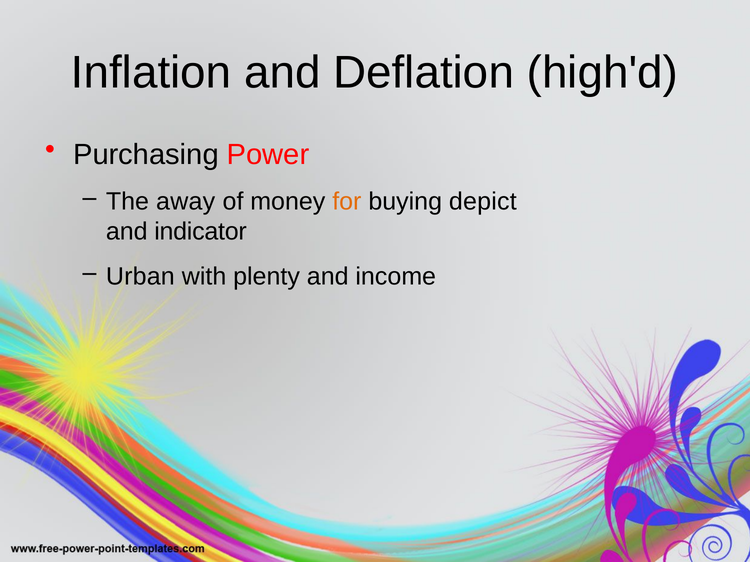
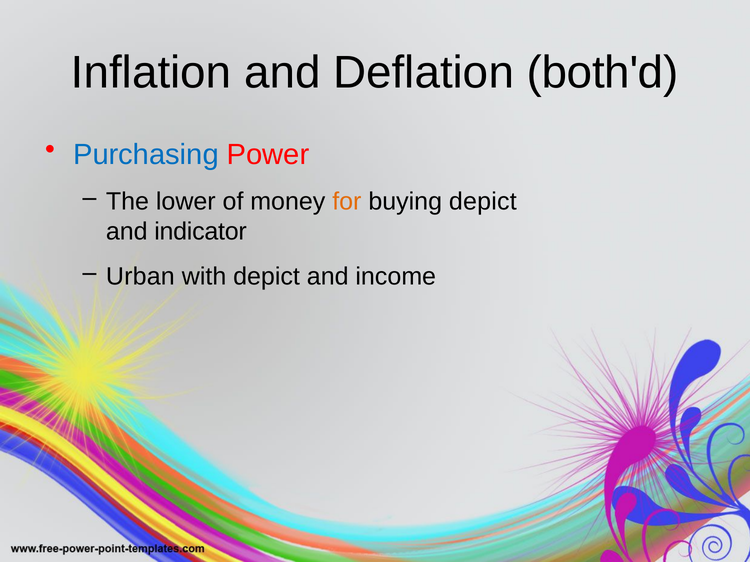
high'd: high'd -> both'd (603, 73)
Purchasing colour: black -> blue (146, 155)
away: away -> lower (186, 202)
with plenty: plenty -> depict (267, 277)
